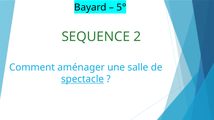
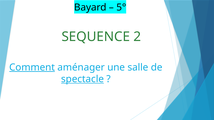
Comment underline: none -> present (32, 68)
